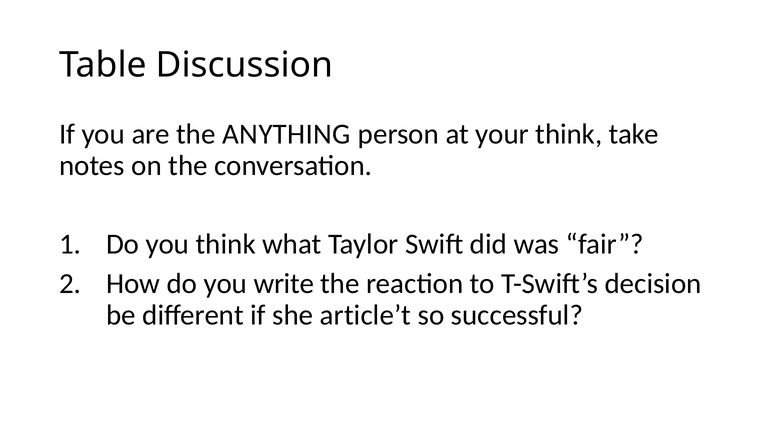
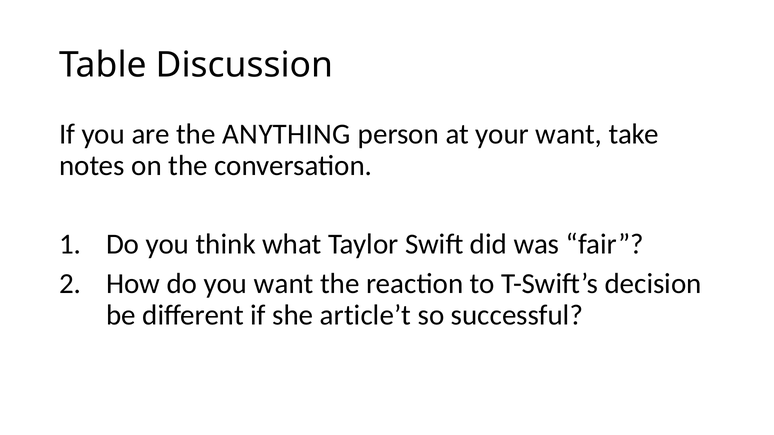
your think: think -> want (569, 134)
you write: write -> want (284, 284)
